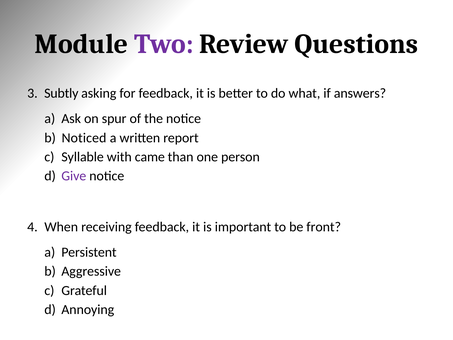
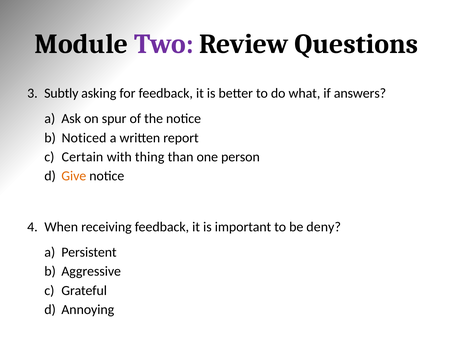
Syllable: Syllable -> Certain (82, 157)
came: came -> thing (150, 157)
Give colour: purple -> orange (74, 176)
front: front -> deny (324, 227)
